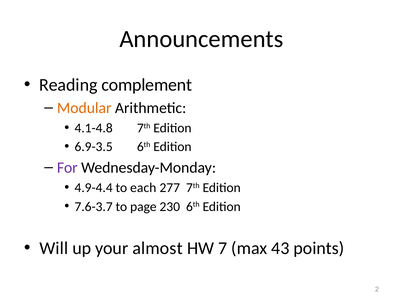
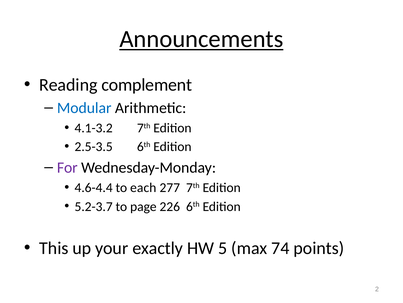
Announcements underline: none -> present (201, 39)
Modular colour: orange -> blue (84, 108)
4.1-4.8: 4.1-4.8 -> 4.1-3.2 (94, 128)
6.9-3.5: 6.9-3.5 -> 2.5-3.5 (94, 146)
4.9-4.4: 4.9-4.4 -> 4.6-4.4 (94, 187)
7.6-3.7: 7.6-3.7 -> 5.2-3.7 (94, 206)
230: 230 -> 226 (170, 206)
Will: Will -> This (54, 248)
almost: almost -> exactly (158, 248)
7: 7 -> 5 (223, 248)
43: 43 -> 74 (280, 248)
